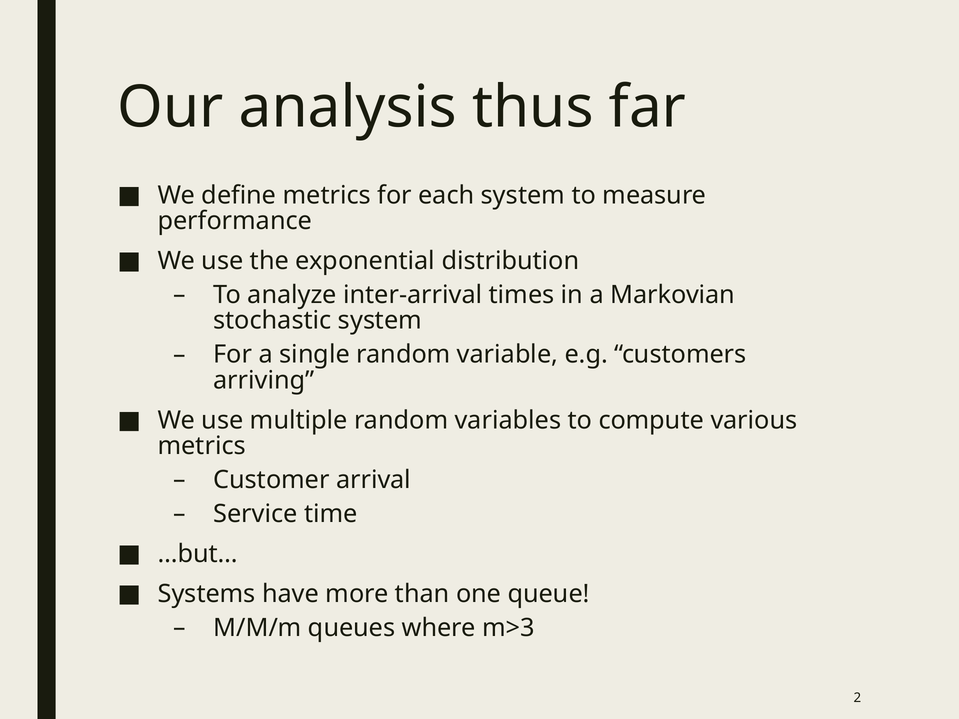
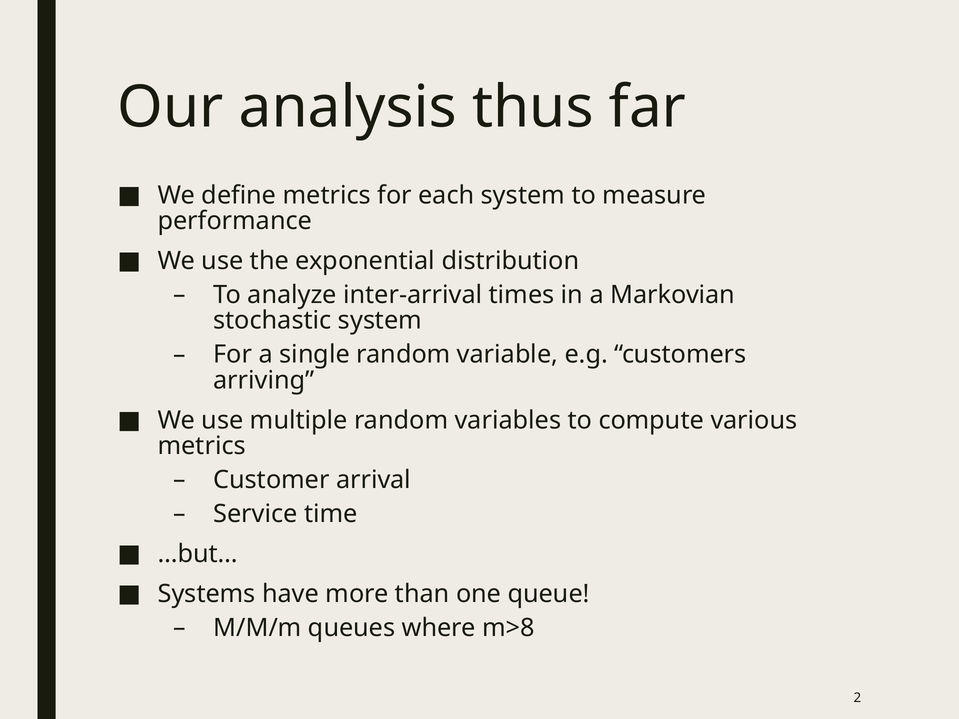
m>3: m>3 -> m>8 (508, 628)
